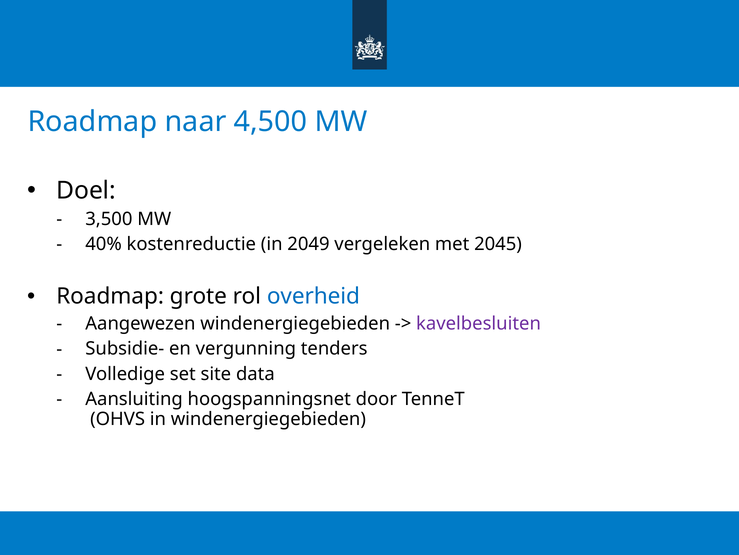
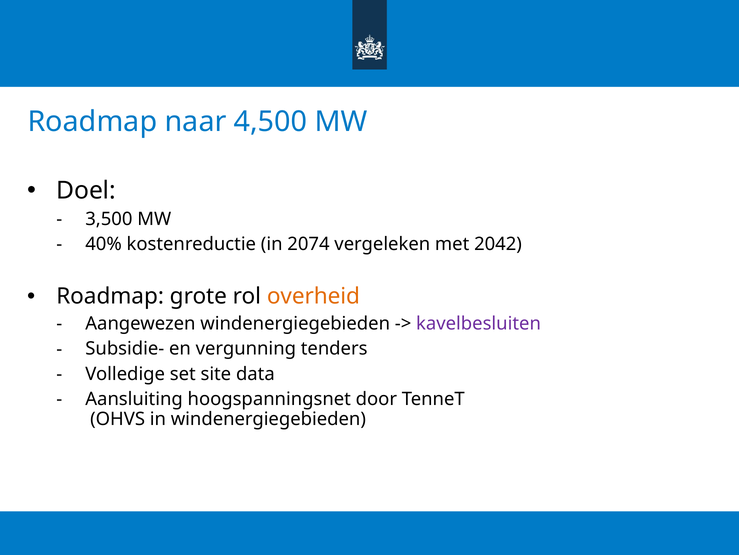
2049: 2049 -> 2074 (308, 244)
2045: 2045 -> 2042 (498, 244)
overheid colour: blue -> orange (313, 296)
